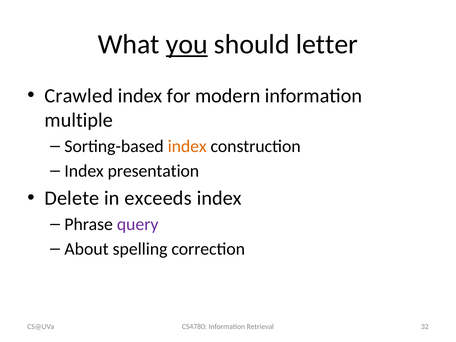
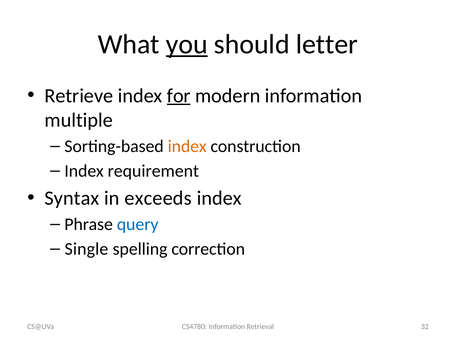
Crawled: Crawled -> Retrieve (79, 96)
for underline: none -> present (179, 96)
presentation: presentation -> requirement (153, 171)
Delete: Delete -> Syntax (72, 198)
query colour: purple -> blue (138, 224)
About: About -> Single (86, 249)
